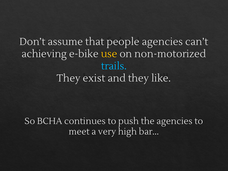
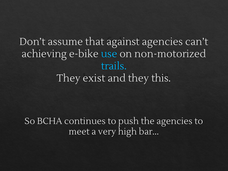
people: people -> against (123, 42)
use colour: yellow -> light blue (109, 54)
like: like -> this (161, 78)
